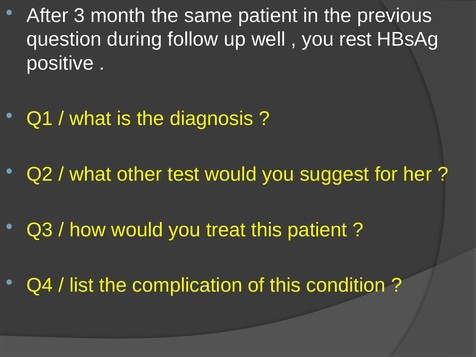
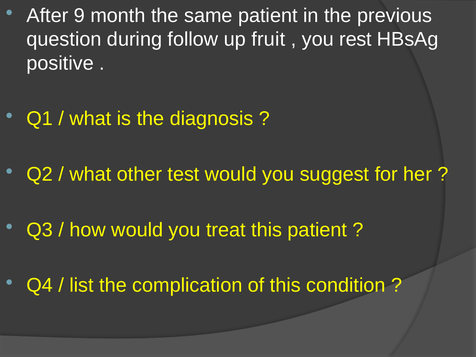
3: 3 -> 9 (79, 16)
well: well -> fruit (268, 39)
